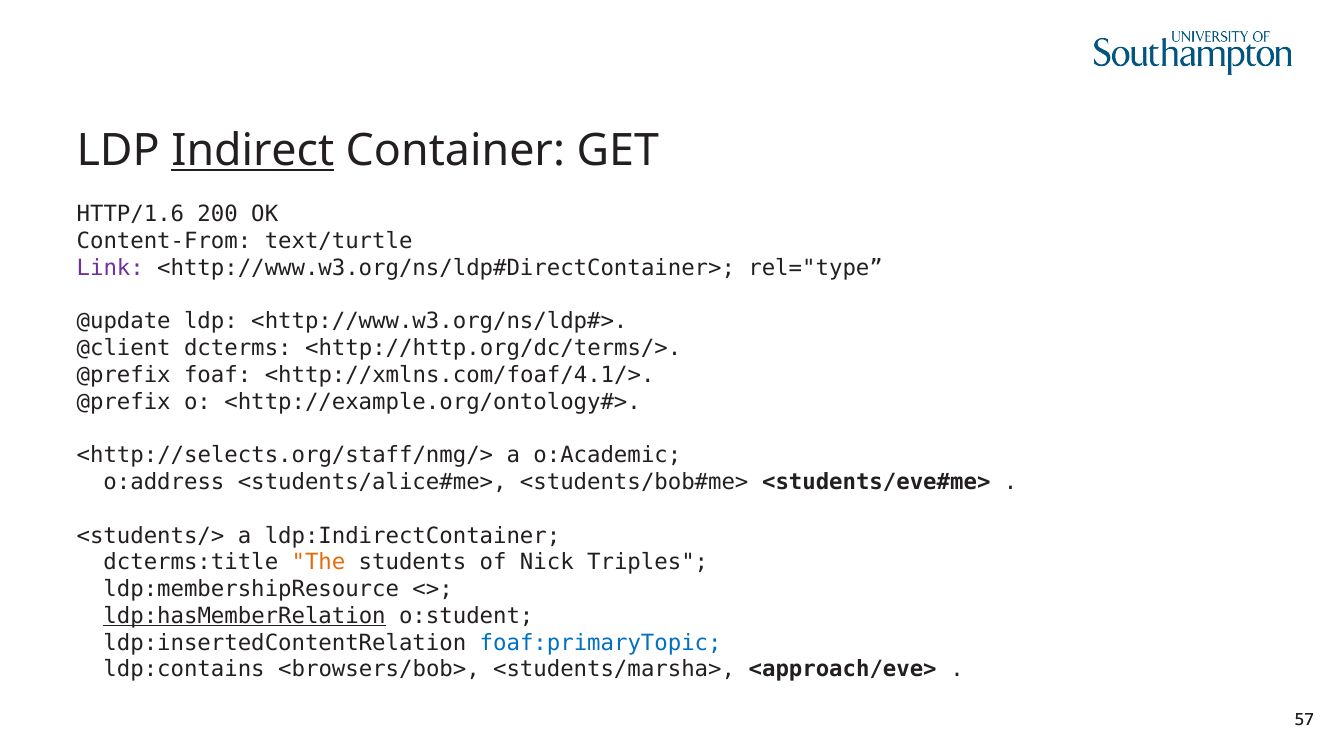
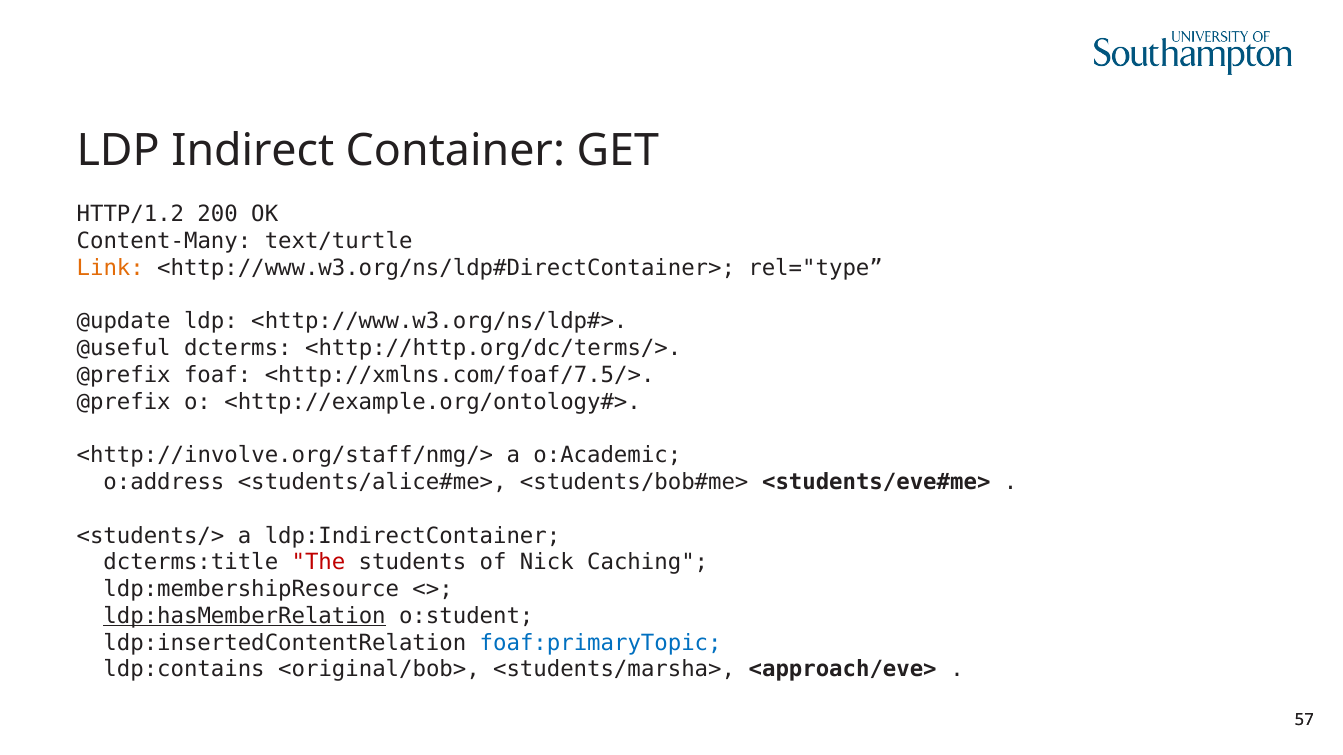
Indirect underline: present -> none (253, 151)
HTTP/1.6: HTTP/1.6 -> HTTP/1.2 (130, 214)
Content-From: Content-From -> Content-Many (164, 241)
Link colour: purple -> orange (110, 268)
@client: @client -> @useful (124, 348)
<http://xmlns.com/foaf/4.1/>: <http://xmlns.com/foaf/4.1/> -> <http://xmlns.com/foaf/7.5/> (460, 375)
<http://selects.org/staff/nmg/>: <http://selects.org/staff/nmg/> -> <http://involve.org/staff/nmg/> (285, 456)
The colour: orange -> red (319, 563)
Triples: Triples -> Caching (648, 563)
<browsers/bob>: <browsers/bob> -> <original/bob> (379, 670)
